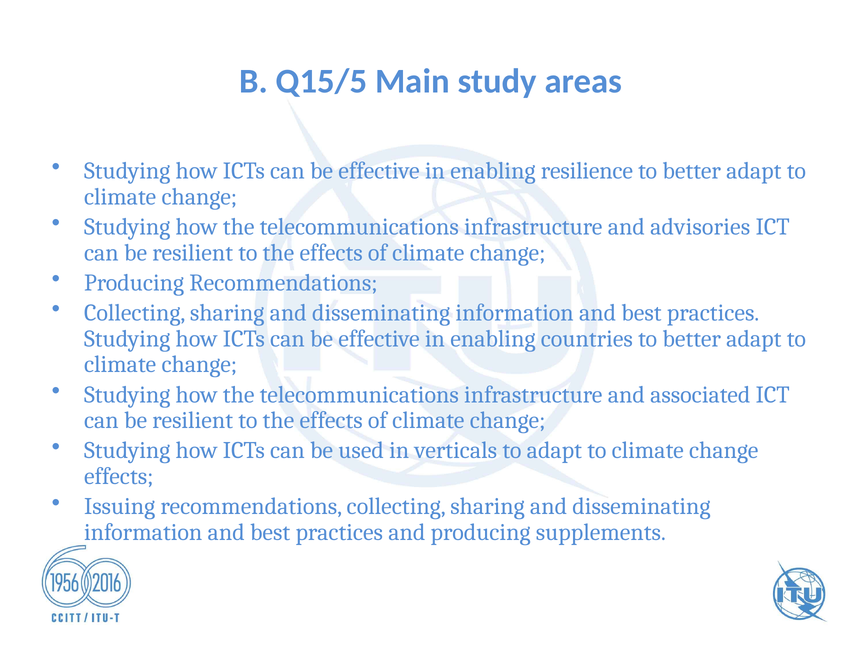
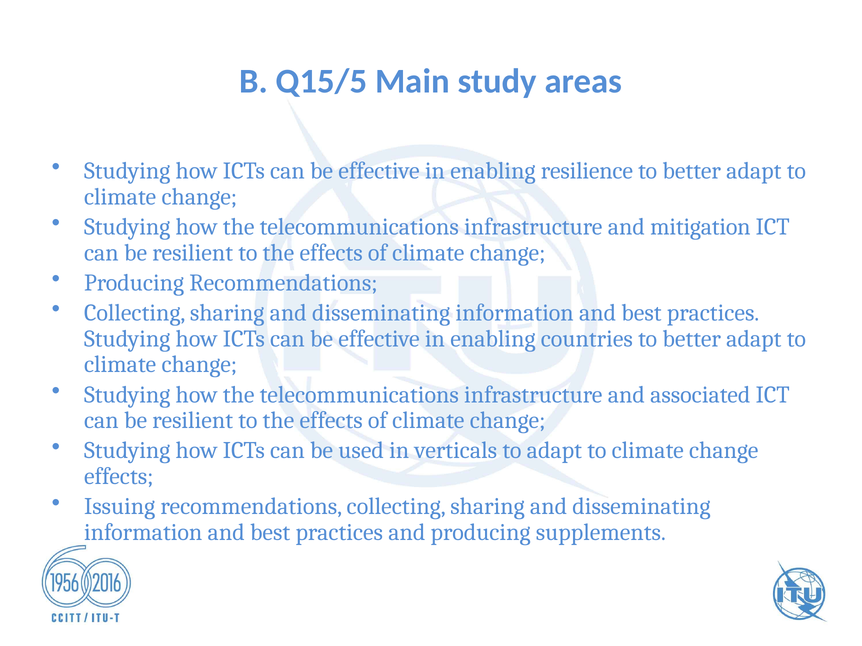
advisories: advisories -> mitigation (700, 227)
